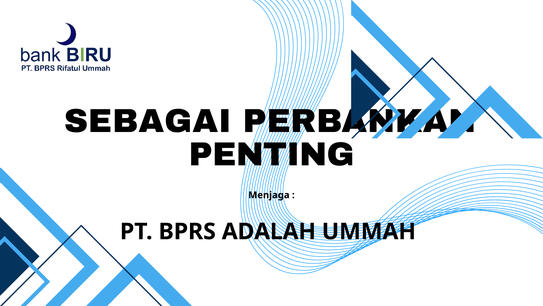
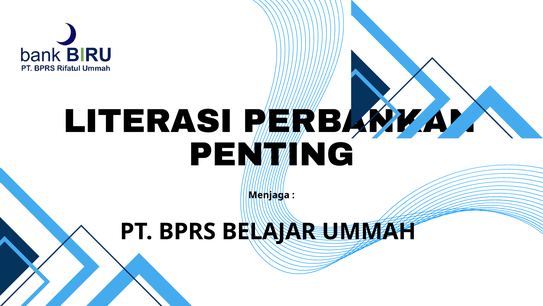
SEBAGAI: SEBAGAI -> LITERASI (148, 121)
ADALAH: ADALAH -> BELAJAR (269, 231)
